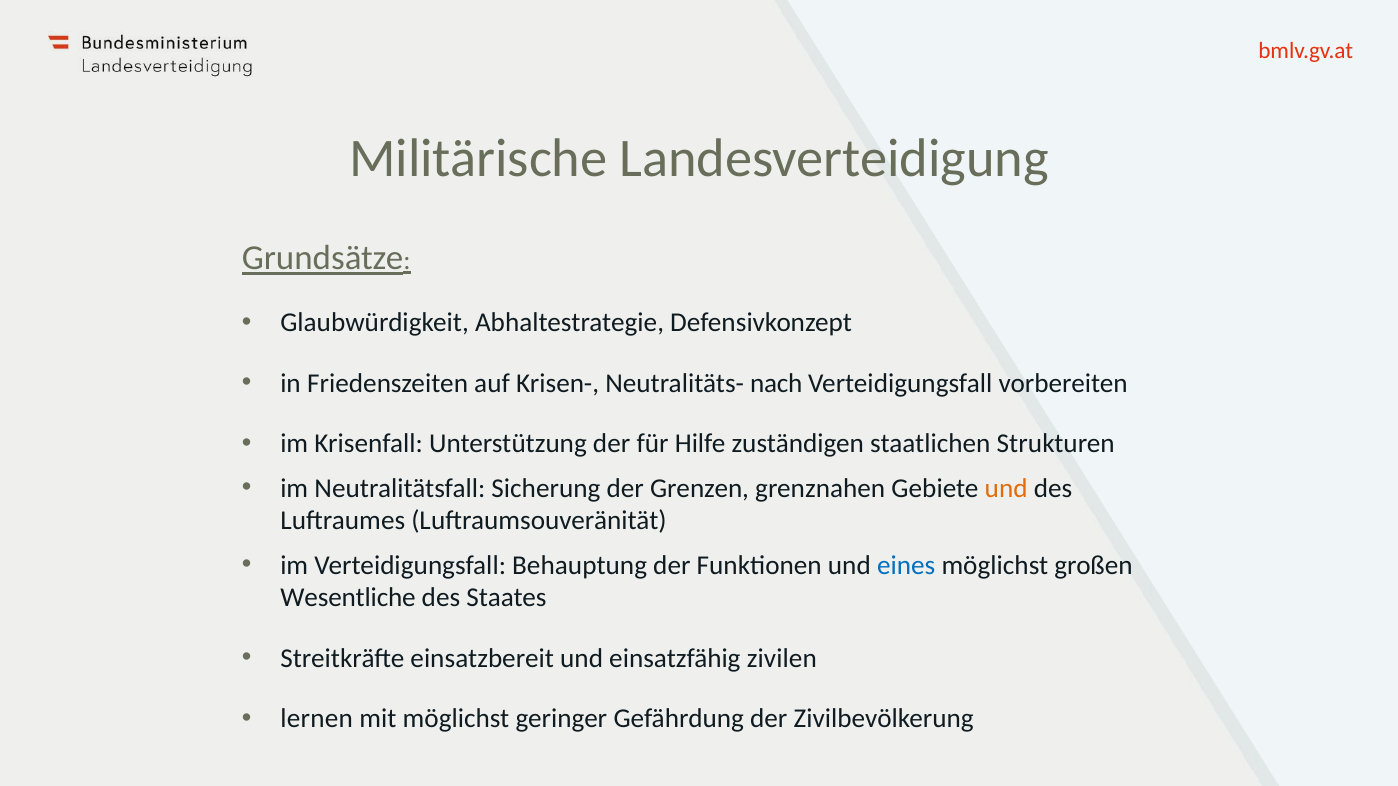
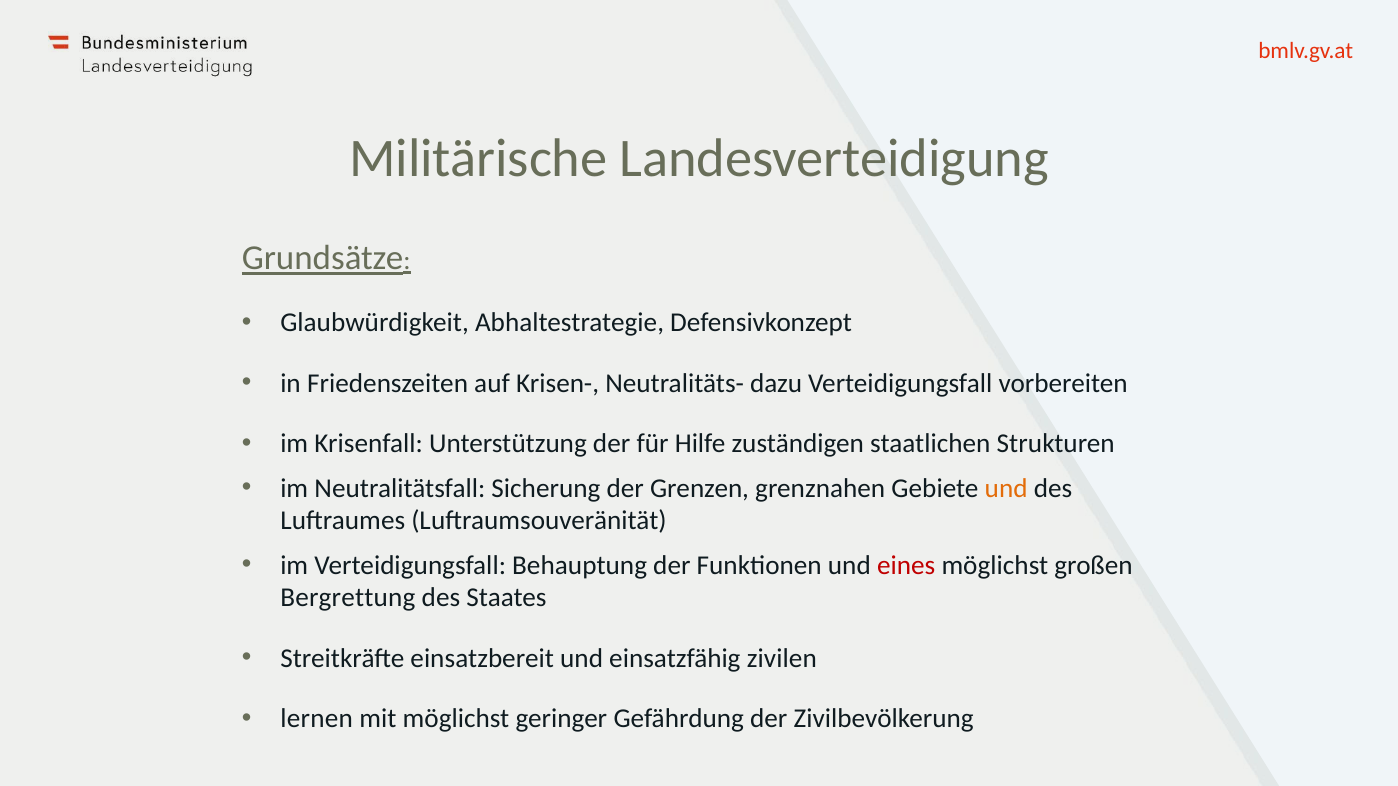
nach: nach -> dazu (776, 384)
eines colour: blue -> red (906, 565)
Wesentliche: Wesentliche -> Bergrettung (348, 598)
